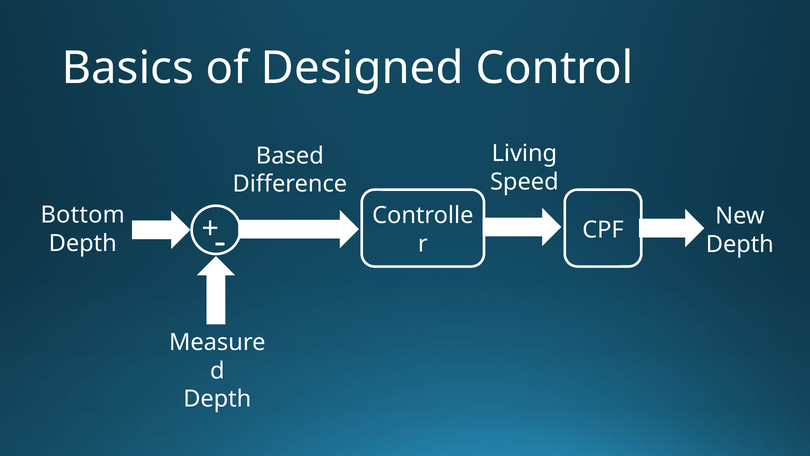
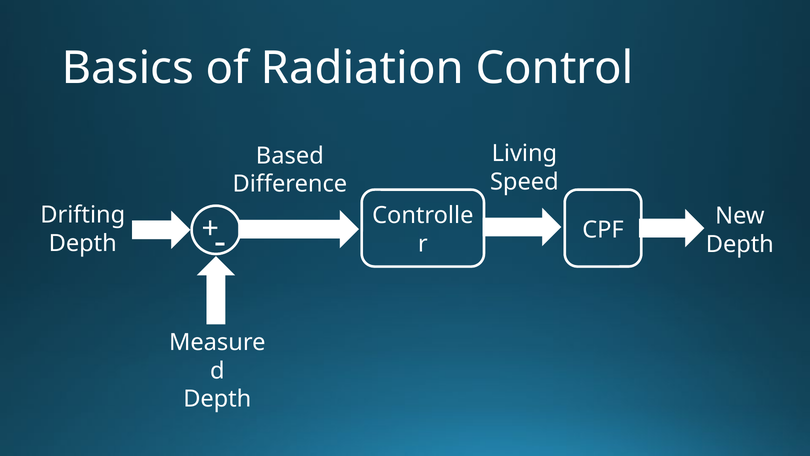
Designed: Designed -> Radiation (362, 68)
Bottom: Bottom -> Drifting (83, 215)
